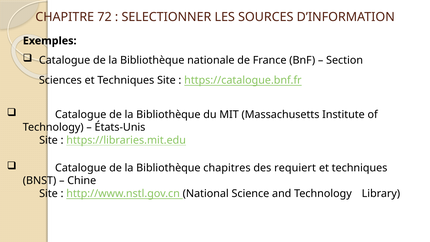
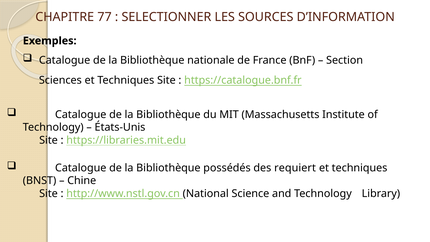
72: 72 -> 77 (105, 17)
chapitres: chapitres -> possédés (227, 168)
